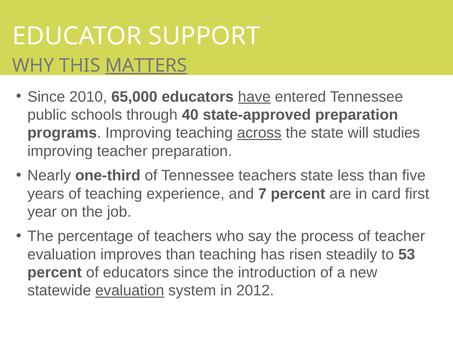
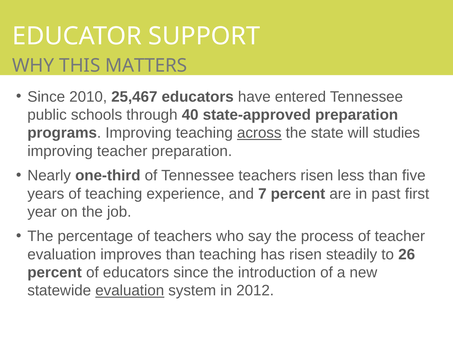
MATTERS underline: present -> none (146, 65)
65,000: 65,000 -> 25,467 (134, 97)
have underline: present -> none (254, 97)
teachers state: state -> risen (317, 175)
card: card -> past (386, 194)
53: 53 -> 26 (407, 254)
